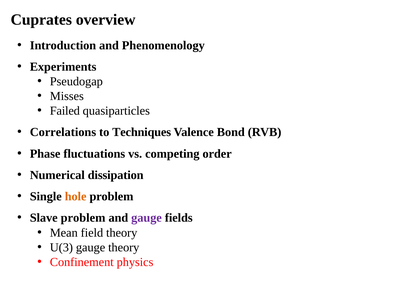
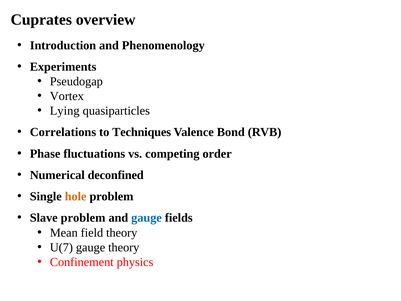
Misses: Misses -> Vortex (67, 96)
Failed: Failed -> Lying (65, 111)
dissipation: dissipation -> deconfined (116, 175)
gauge colour: purple -> blue (147, 218)
U(3: U(3 -> U(7 (61, 247)
